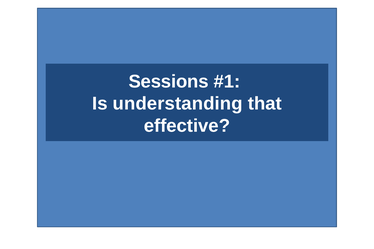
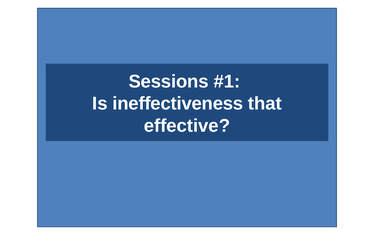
understanding: understanding -> ineffectiveness (178, 104)
